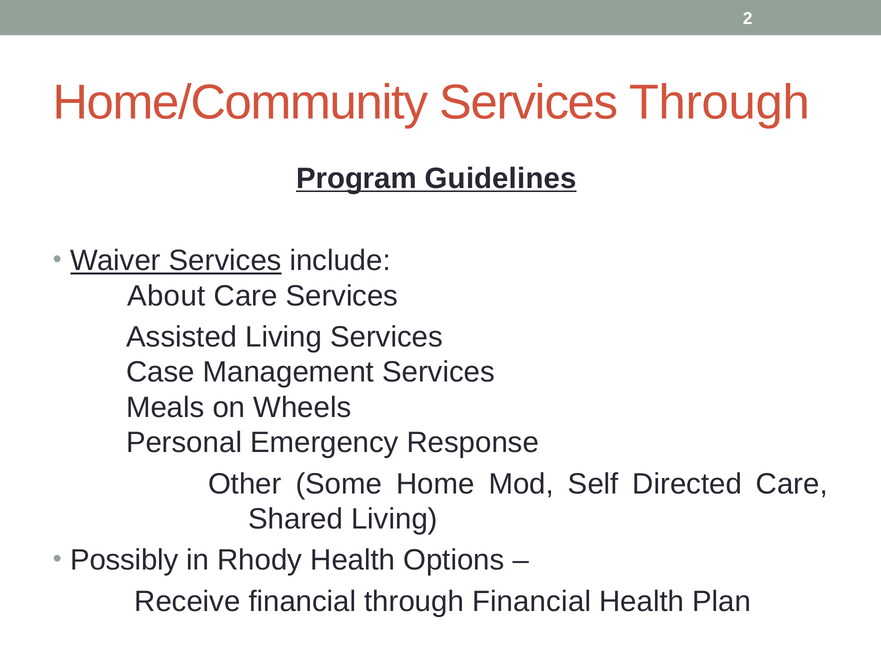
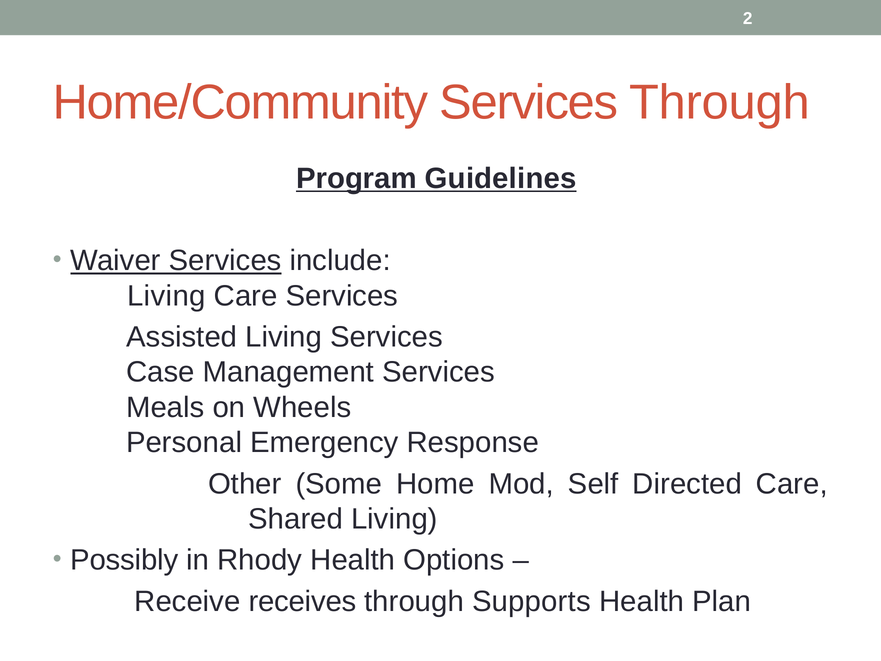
About: About -> Living (166, 296)
Receive financial: financial -> receives (302, 601)
through Financial: Financial -> Supports (532, 601)
